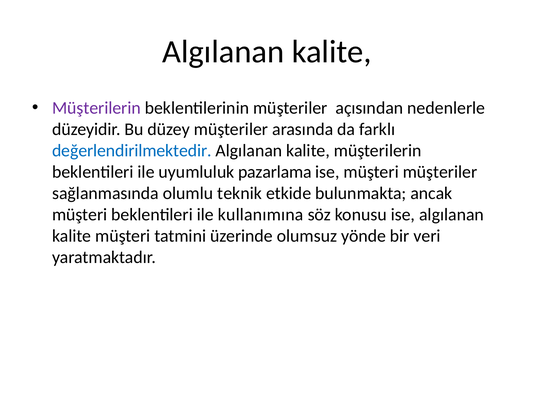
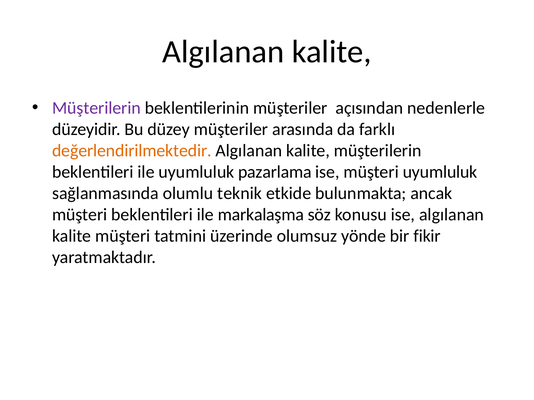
değerlendirilmektedir colour: blue -> orange (132, 151)
müşteri müşteriler: müşteriler -> uyumluluk (440, 172)
kullanımına: kullanımına -> markalaşma (261, 215)
veri: veri -> fikir (427, 236)
